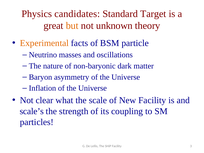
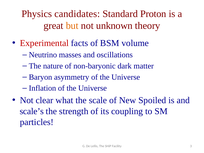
Target: Target -> Proton (153, 14)
Experimental colour: orange -> red (44, 43)
particle: particle -> volume (135, 43)
New Facility: Facility -> Spoiled (152, 100)
